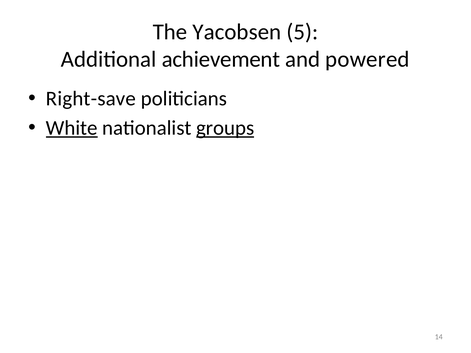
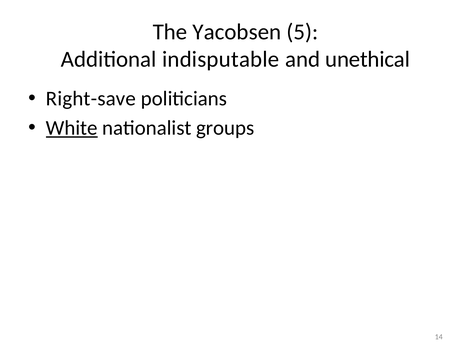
achievement: achievement -> indisputable (221, 59)
powered: powered -> unethical (368, 59)
groups underline: present -> none (225, 128)
